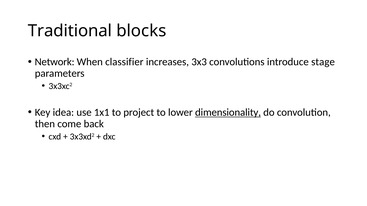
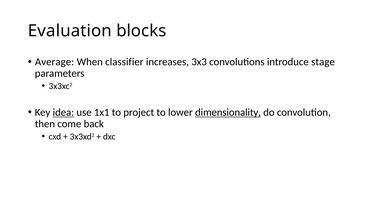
Traditional: Traditional -> Evaluation (70, 31)
Network: Network -> Average (55, 62)
idea underline: none -> present (63, 113)
